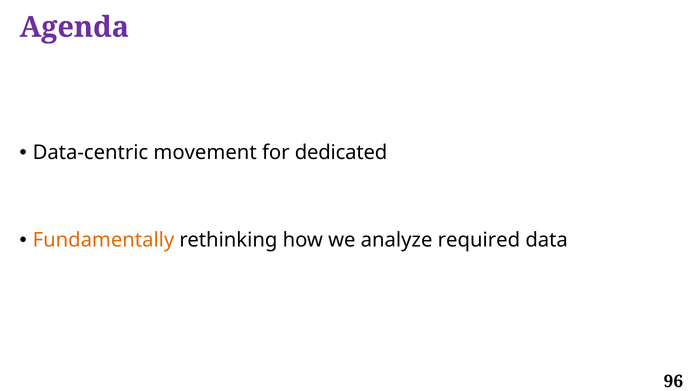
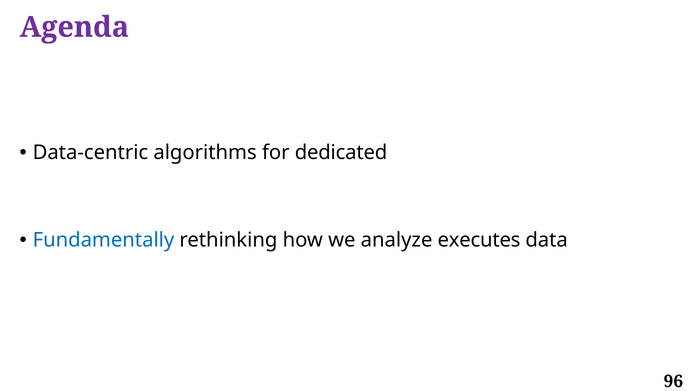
movement: movement -> algorithms (205, 153)
Fundamentally colour: orange -> blue (103, 240)
required: required -> executes (479, 240)
